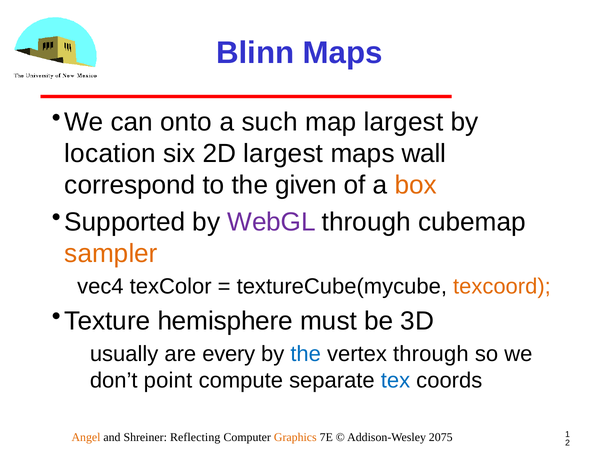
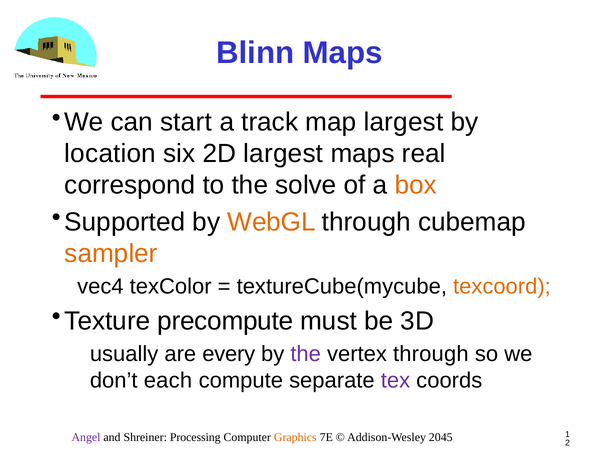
onto: onto -> start (186, 122)
such: such -> track (270, 122)
wall: wall -> real (424, 154)
given: given -> solve (306, 185)
WebGL colour: purple -> orange (272, 222)
hemisphere: hemisphere -> precompute (225, 321)
the colour: blue -> purple (306, 354)
point: point -> each (168, 380)
tex colour: blue -> purple (395, 380)
Angel colour: orange -> purple (86, 437)
Reflecting: Reflecting -> Processing (195, 437)
2075: 2075 -> 2045 (441, 437)
